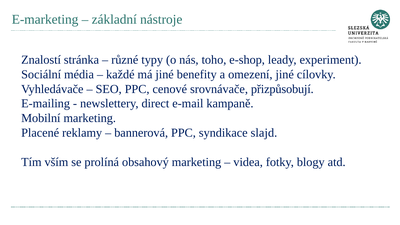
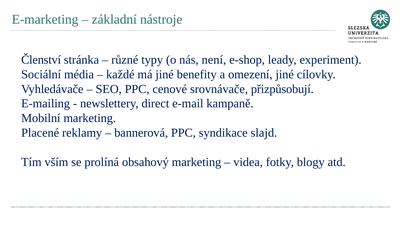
Znalostí: Znalostí -> Členství (41, 60)
toho: toho -> není (214, 60)
